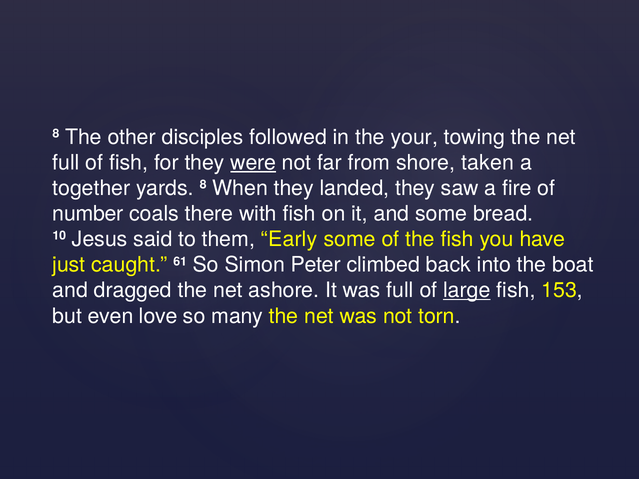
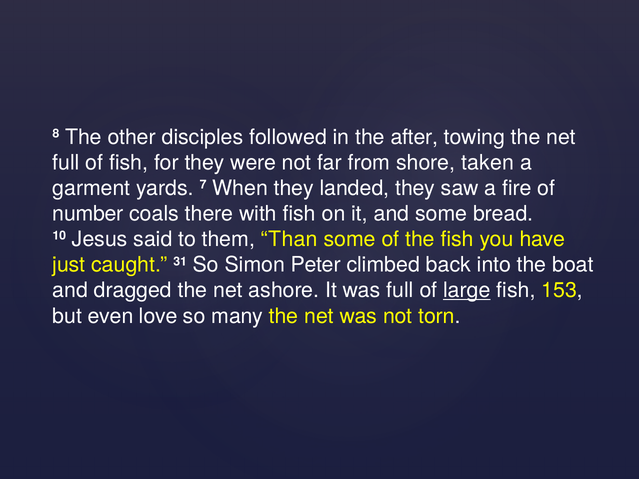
your: your -> after (414, 137)
were underline: present -> none (253, 163)
together: together -> garment (91, 188)
yards 8: 8 -> 7 (203, 185)
Early: Early -> Than (289, 239)
61: 61 -> 31 (180, 262)
